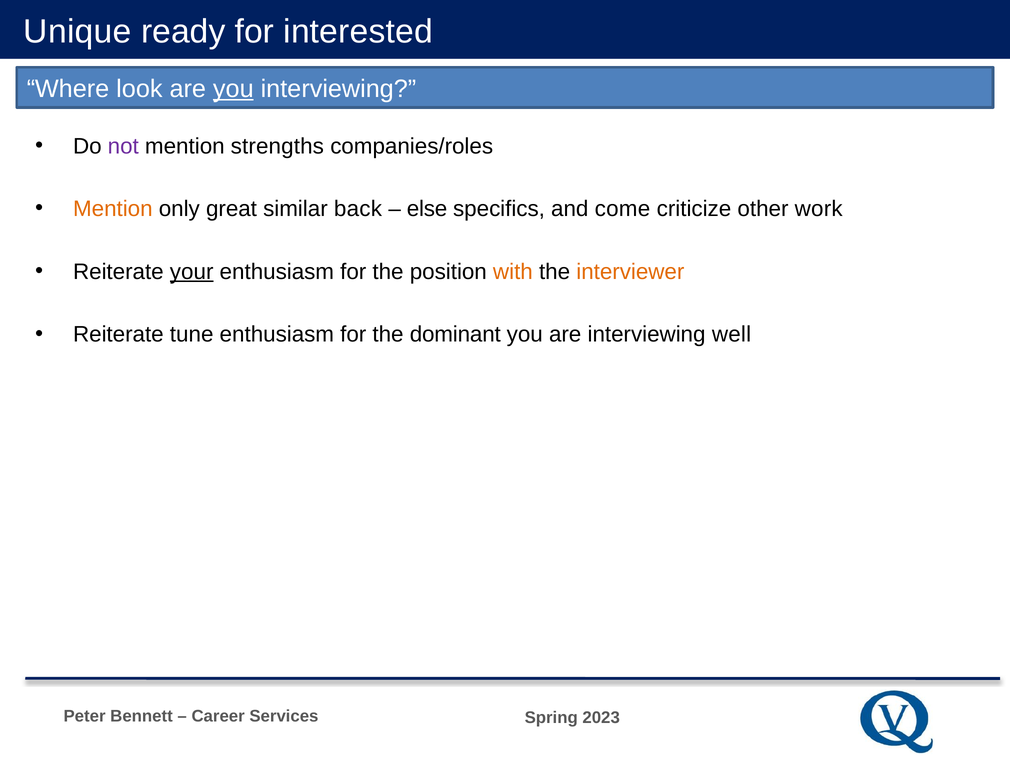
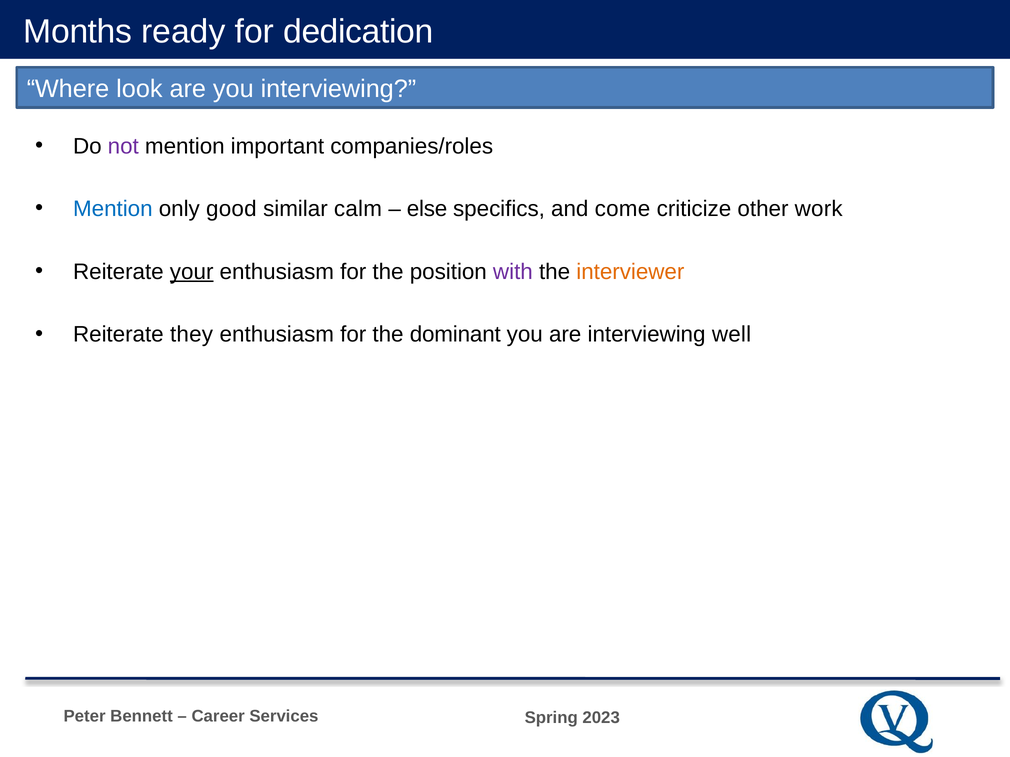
Unique: Unique -> Months (78, 32)
interested: interested -> dedication (358, 32)
you underline: present -> none (233, 89)
strengths: strengths -> important (277, 146)
Mention colour: orange -> blue (113, 209)
great: great -> good (231, 209)
back: back -> calm (358, 209)
with colour: orange -> purple (513, 272)
tune: tune -> they (192, 335)
